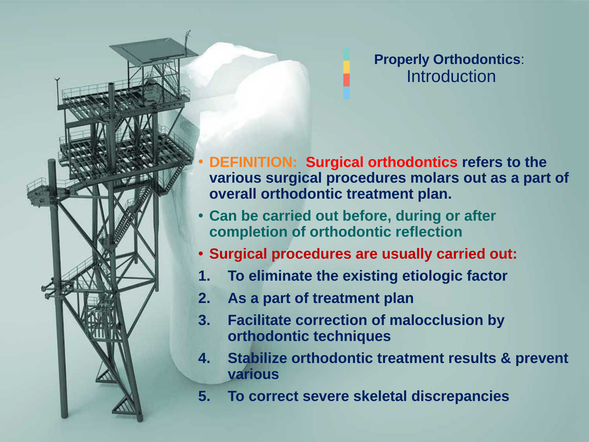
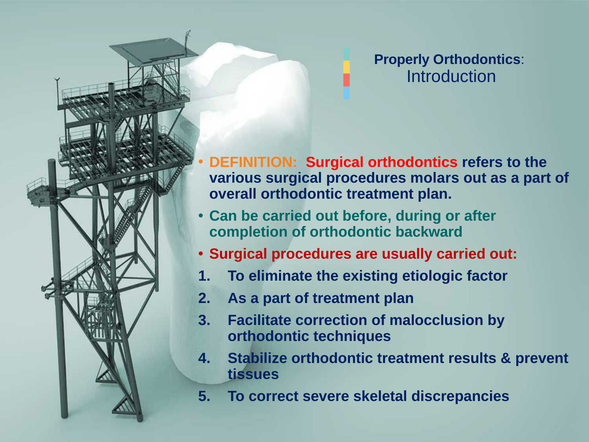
reflection: reflection -> backward (429, 232)
various: various -> tissues (253, 374)
